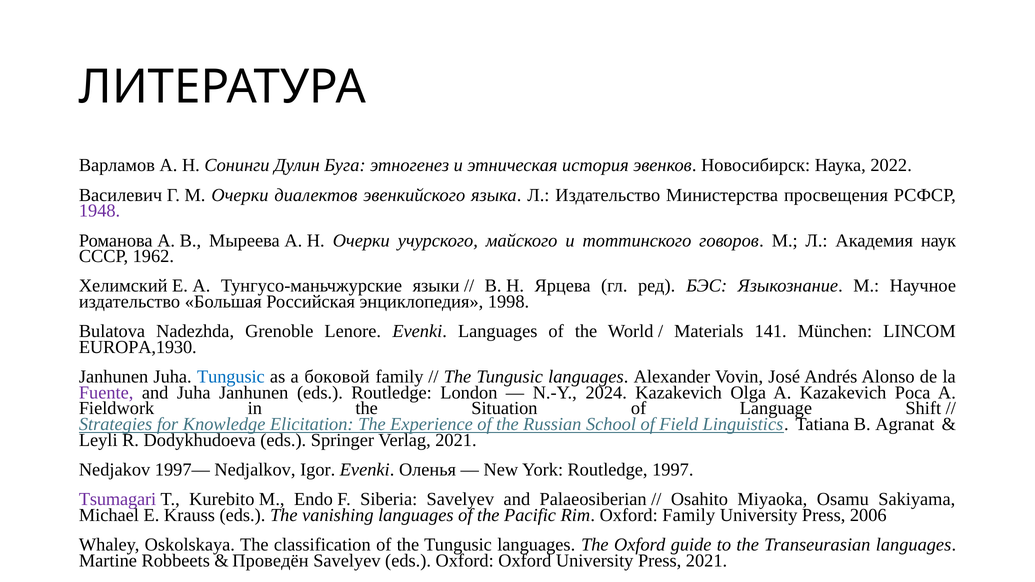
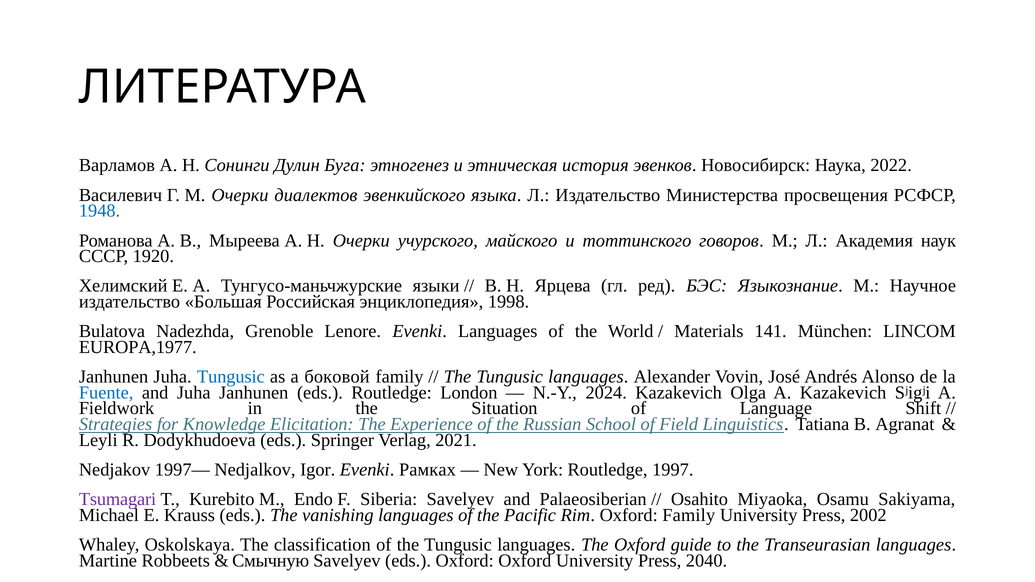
1948 colour: purple -> blue (100, 211)
1962: 1962 -> 1920 (153, 256)
EUROPA,1930: EUROPA,1930 -> EUROPA,1977 (138, 347)
Fuente colour: purple -> blue (106, 393)
Роса: Роса -> Sʲigʲi (913, 393)
Оленья: Оленья -> Рамках (427, 470)
2006: 2006 -> 2002 (868, 515)
Проведён: Проведён -> Смычную (271, 561)
Press 2021: 2021 -> 2040 (707, 561)
